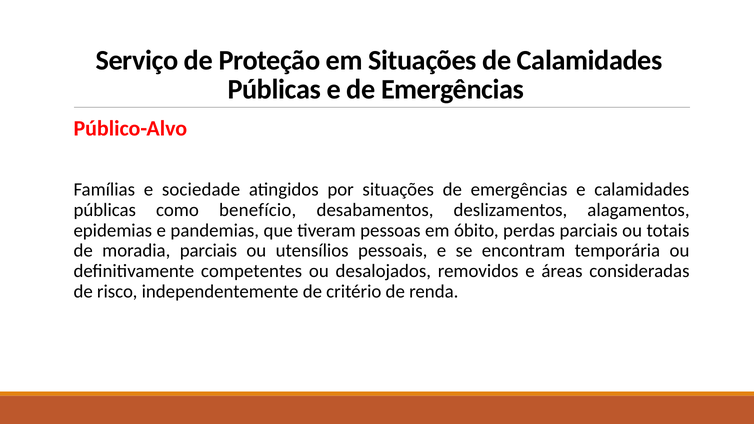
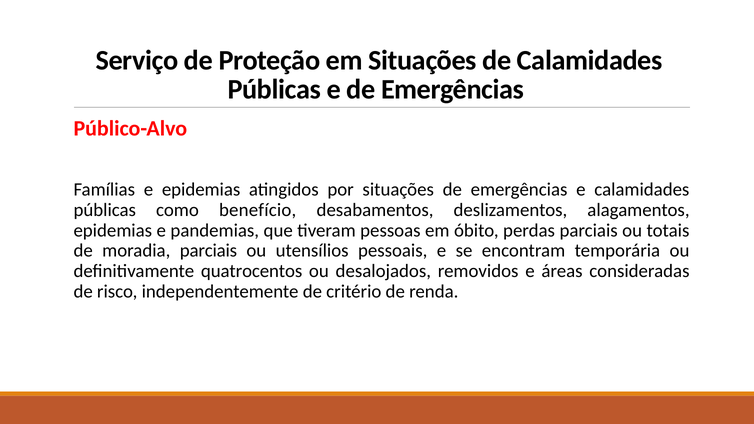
e sociedade: sociedade -> epidemias (201, 190)
competentes: competentes -> quatrocentos (252, 271)
